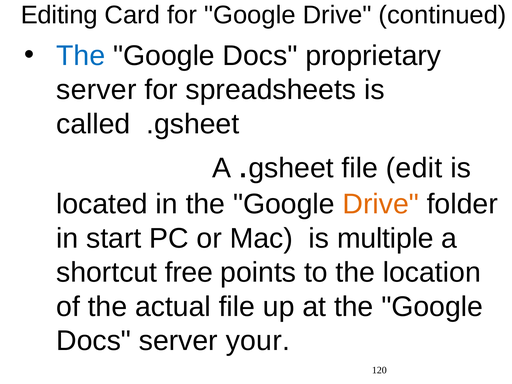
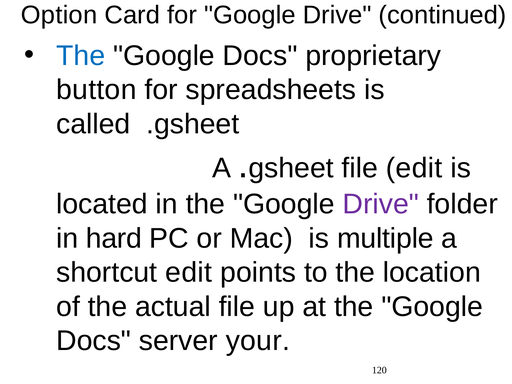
Editing: Editing -> Option (59, 15)
server: server -> button (96, 90)
Drive colour: orange -> purple (381, 204)
start: start -> hard (114, 238)
shortcut free: free -> edit (189, 273)
